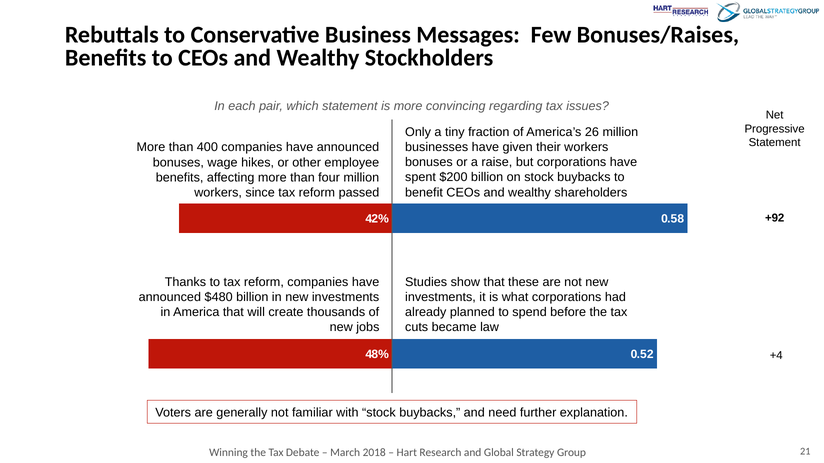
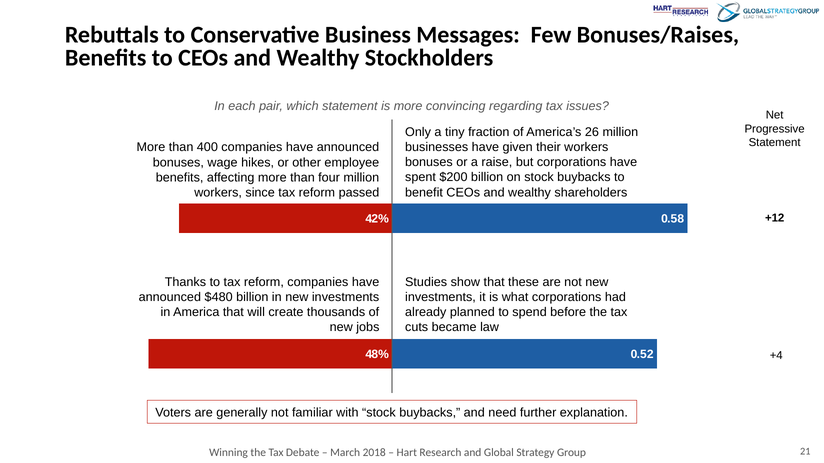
+92: +92 -> +12 (775, 218)
